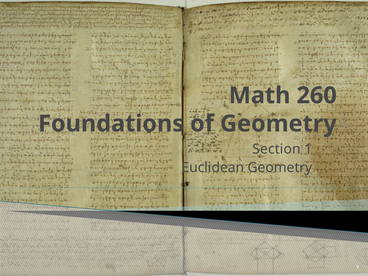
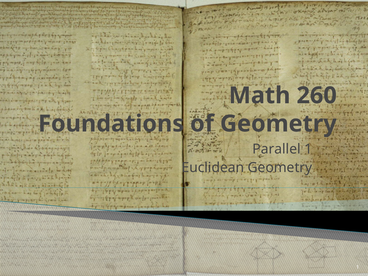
Section: Section -> Parallel (277, 149)
